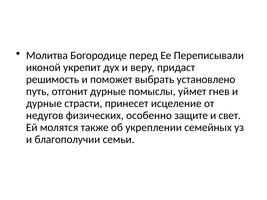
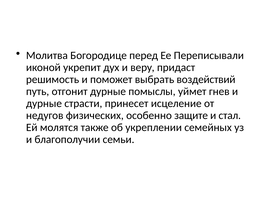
установлено: установлено -> воздействий (206, 80)
свет: свет -> стал (230, 116)
